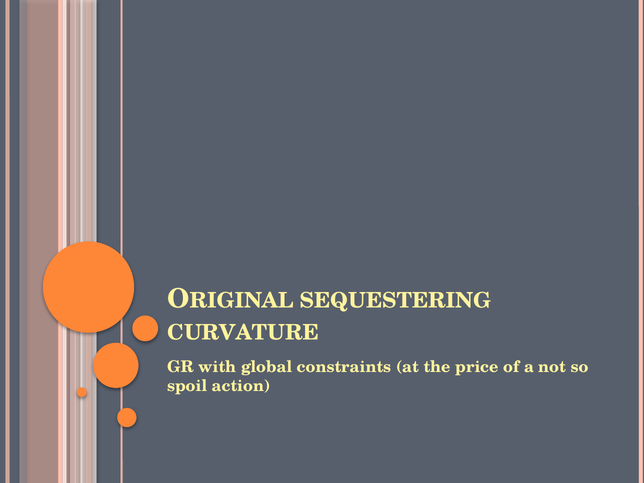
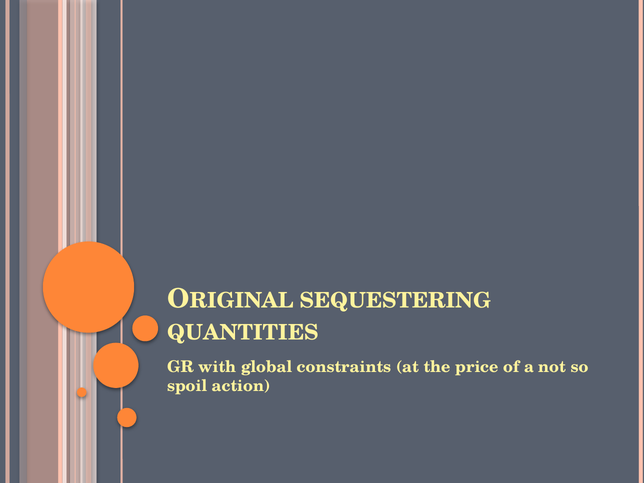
CURVATURE: CURVATURE -> QUANTITIES (243, 333)
